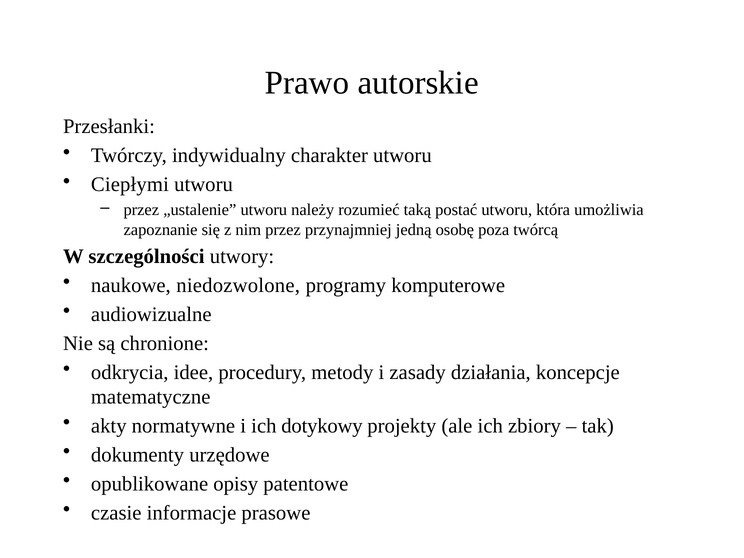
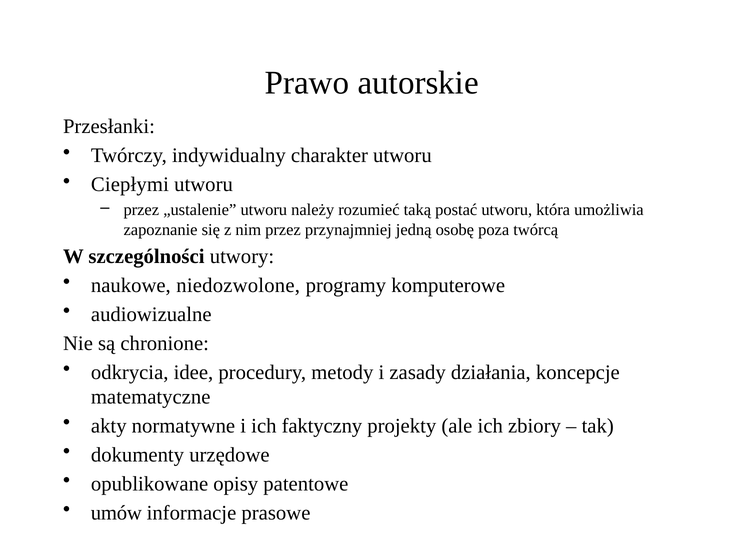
dotykowy: dotykowy -> faktyczny (322, 426)
czasie: czasie -> umów (116, 513)
